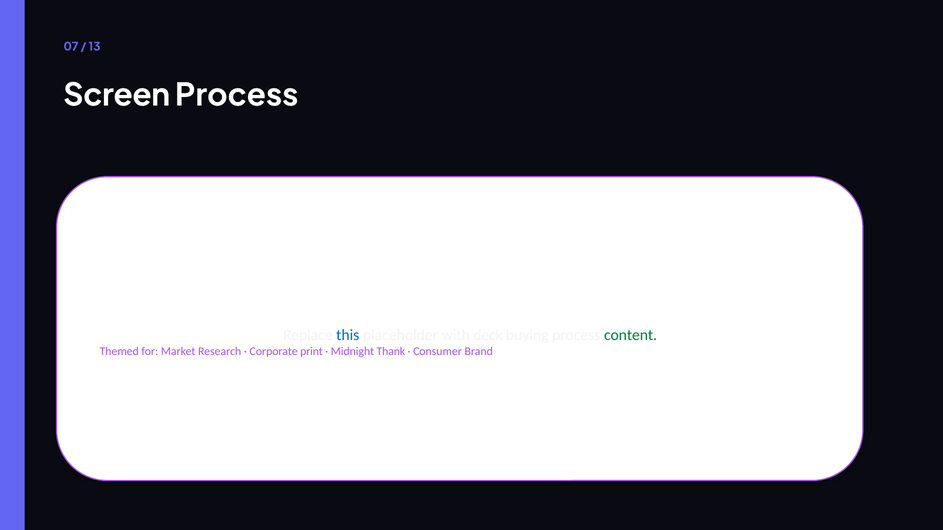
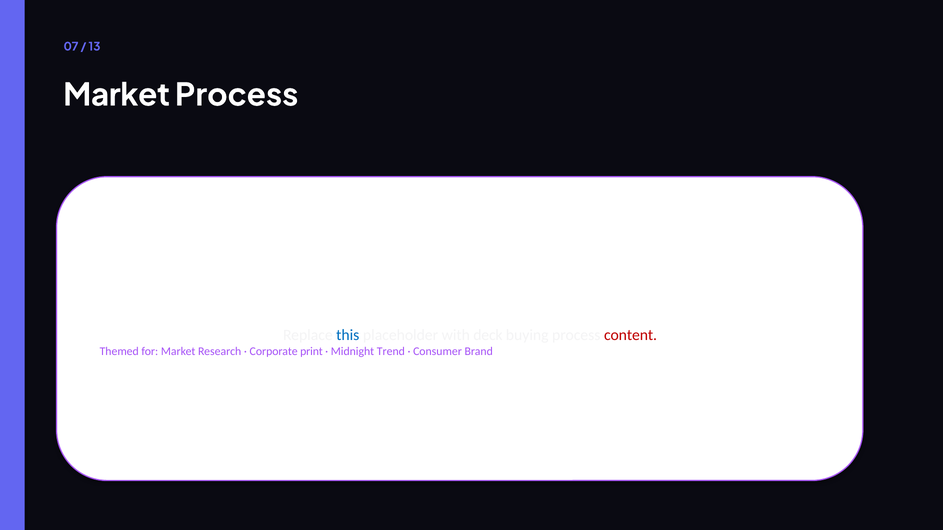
Screen: Screen -> Market (117, 95)
content colour: green -> red (631, 335)
Thank: Thank -> Trend (391, 351)
